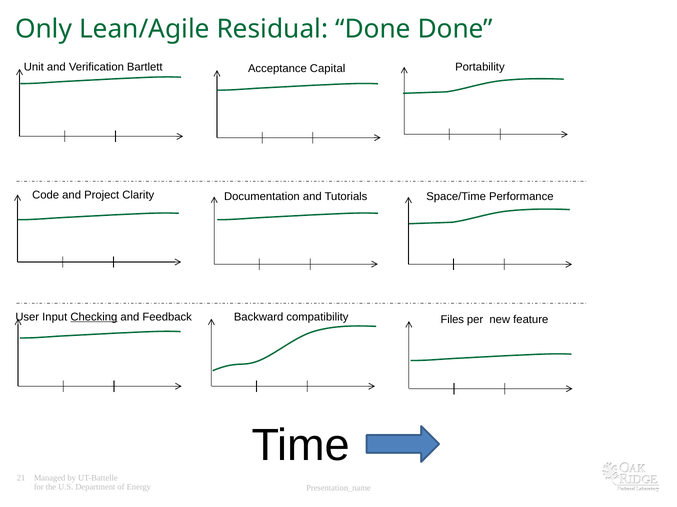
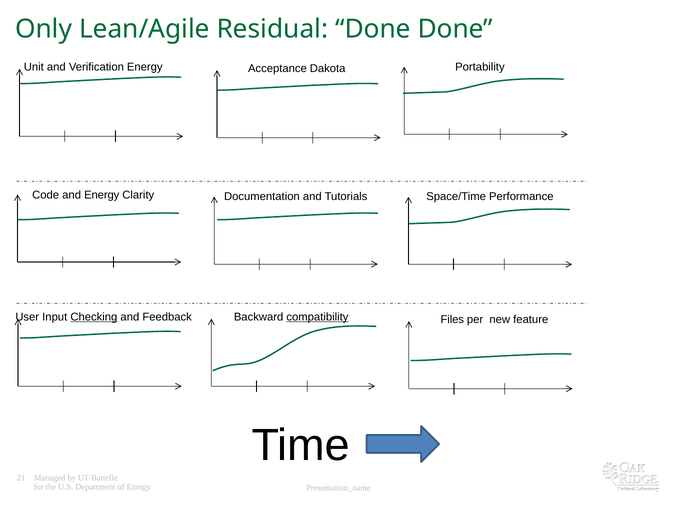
Verification Bartlett: Bartlett -> Energy (145, 67)
Capital: Capital -> Dakota (328, 68)
and Project: Project -> Energy (102, 195)
compatibility underline: none -> present (317, 317)
